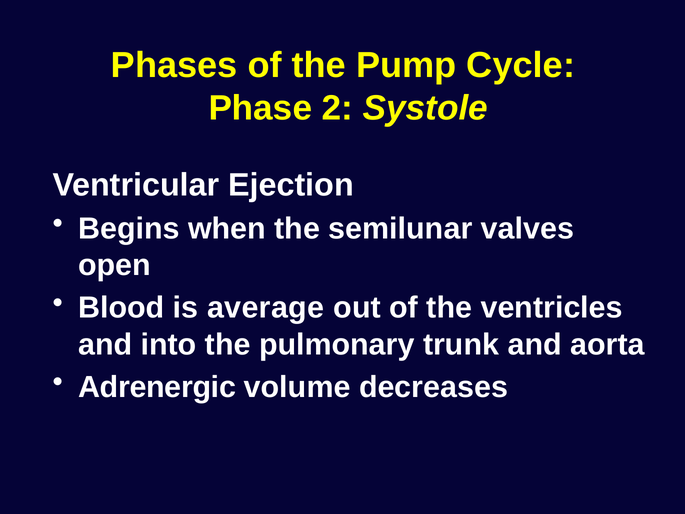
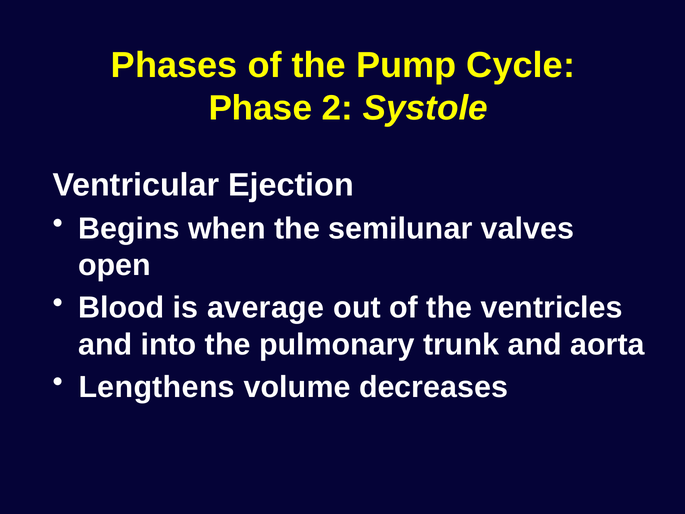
Adrenergic: Adrenergic -> Lengthens (157, 387)
